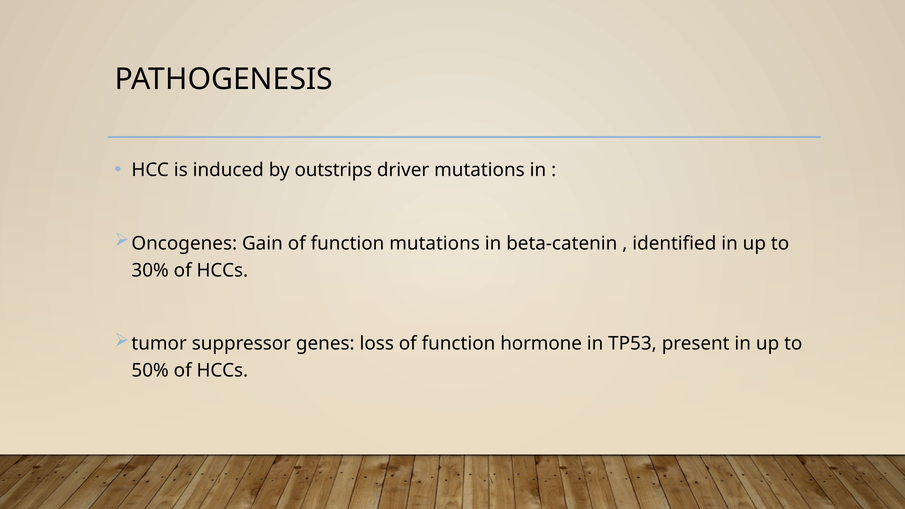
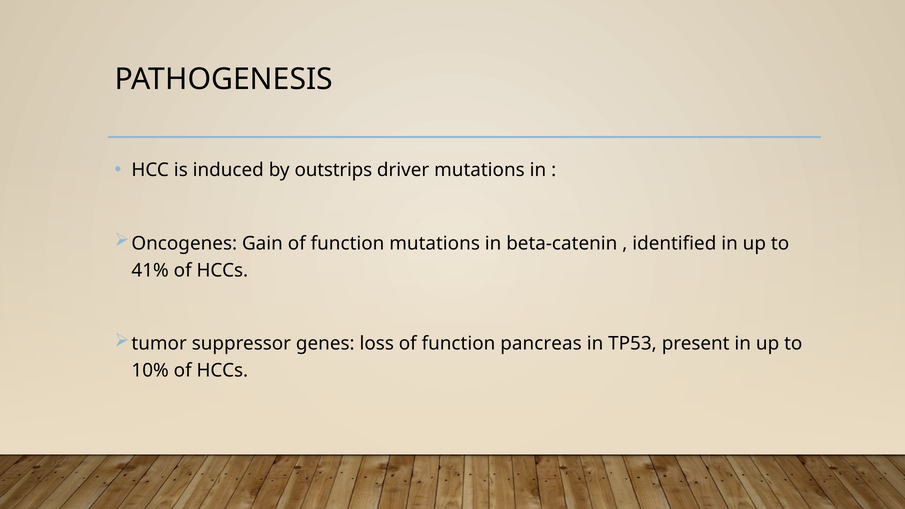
30%: 30% -> 41% (150, 270)
hormone: hormone -> pancreas (541, 344)
50%: 50% -> 10% (150, 371)
